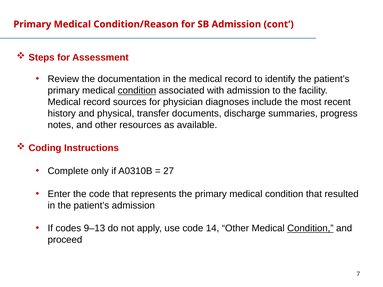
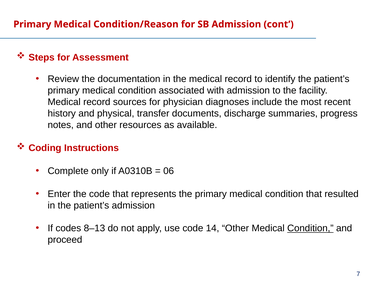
condition underline: present -> none (137, 91)
27: 27 -> 06 (169, 171)
9–13: 9–13 -> 8–13 (94, 229)
